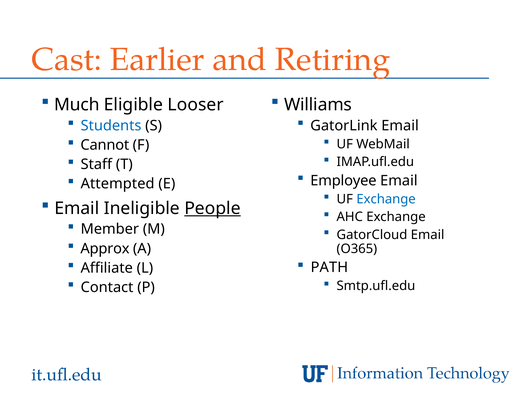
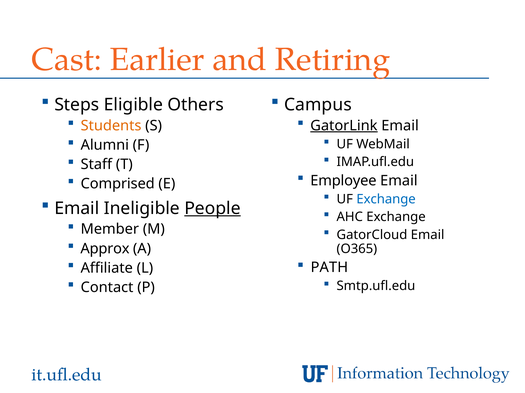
Much: Much -> Steps (77, 105)
Looser: Looser -> Others (196, 105)
Williams: Williams -> Campus (318, 105)
Students colour: blue -> orange (111, 126)
GatorLink underline: none -> present (344, 126)
Cannot: Cannot -> Alumni (105, 145)
Attempted: Attempted -> Comprised (118, 184)
